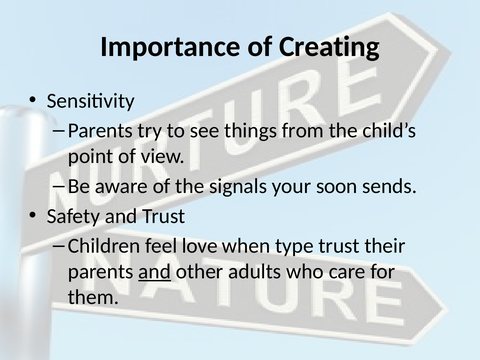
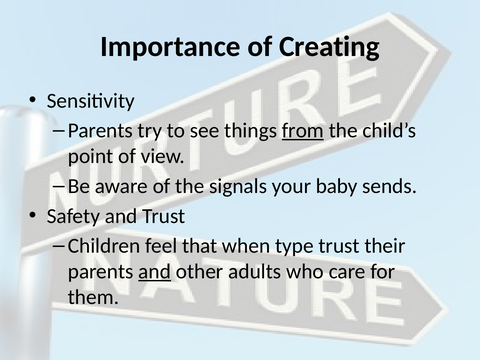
from underline: none -> present (303, 131)
soon: soon -> baby (337, 186)
love: love -> that (200, 246)
